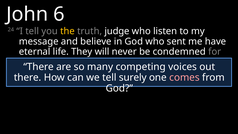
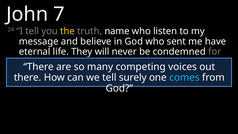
6: 6 -> 7 (59, 14)
judge: judge -> name (117, 31)
comes colour: pink -> light blue (184, 77)
